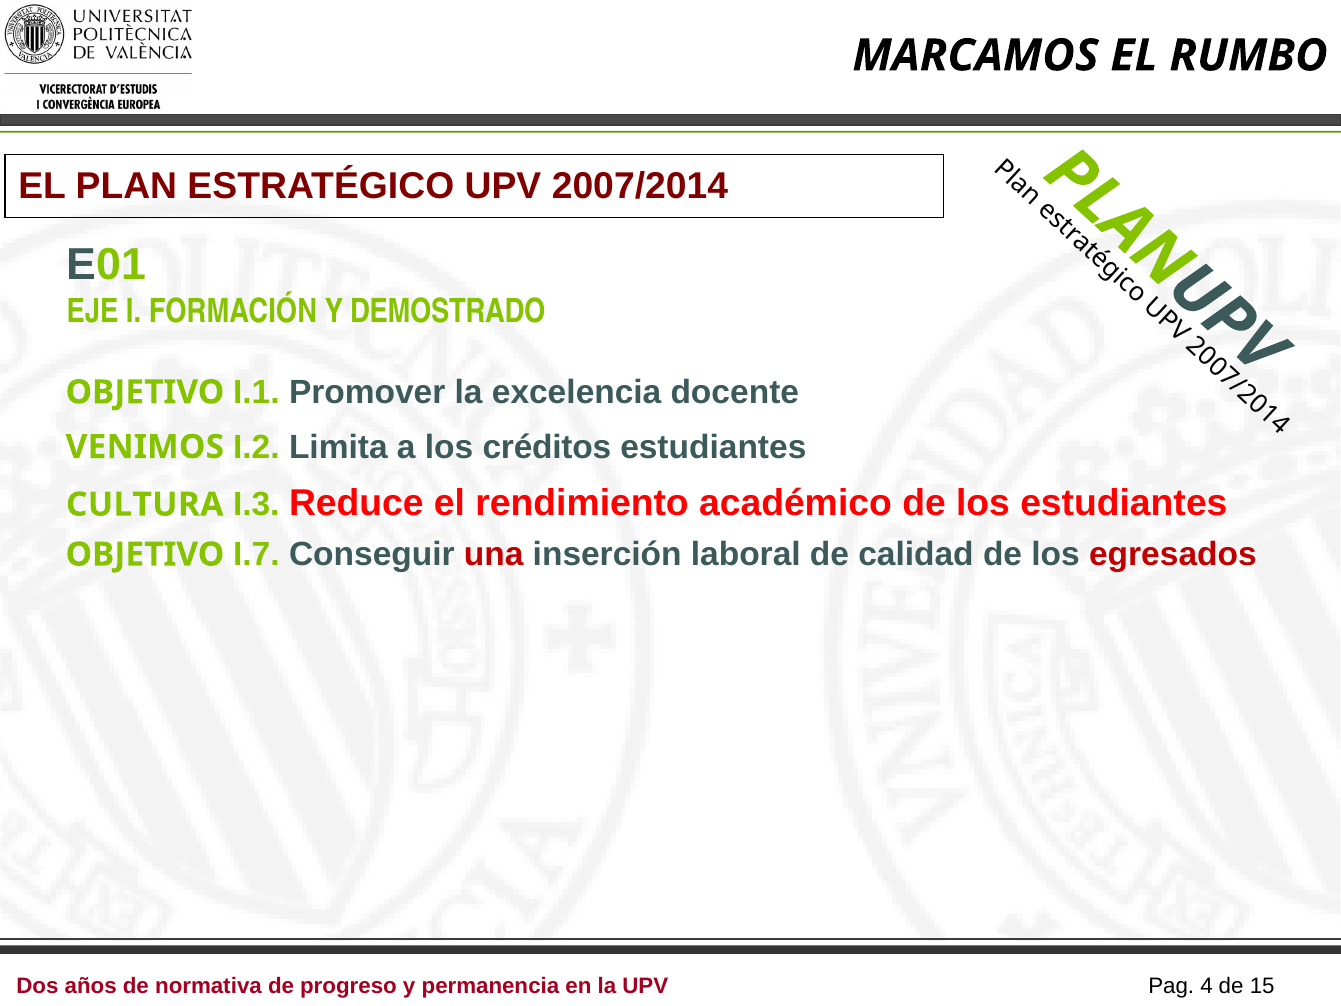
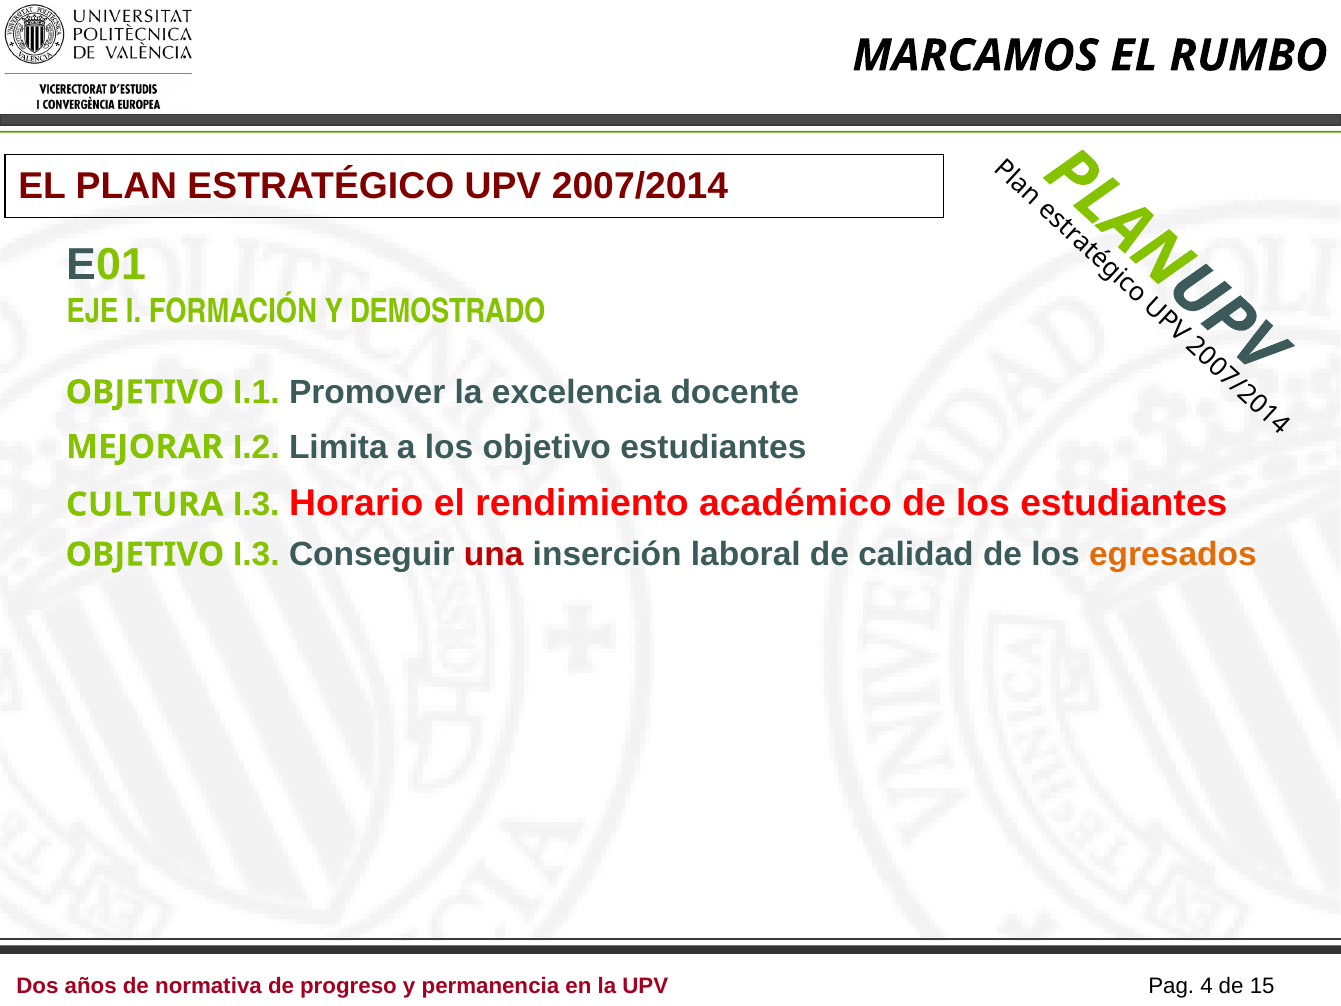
VENIMOS: VENIMOS -> MEJORAR (145, 447)
los créditos: créditos -> objetivo (547, 447)
Reduce: Reduce -> Horario (356, 503)
OBJETIVO I.7: I.7 -> I.3 (256, 554)
egresados colour: red -> orange (1173, 554)
